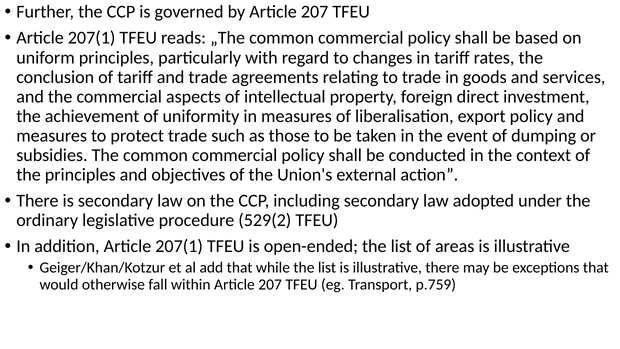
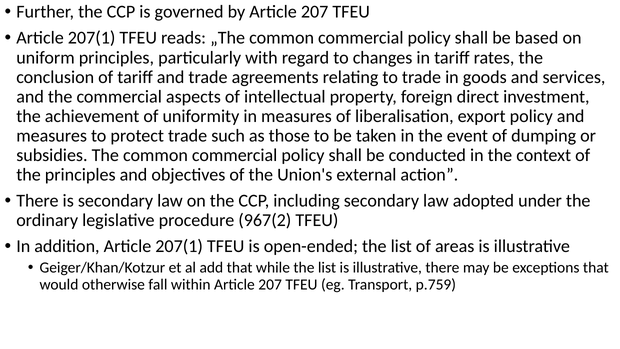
529(2: 529(2 -> 967(2 (265, 220)
